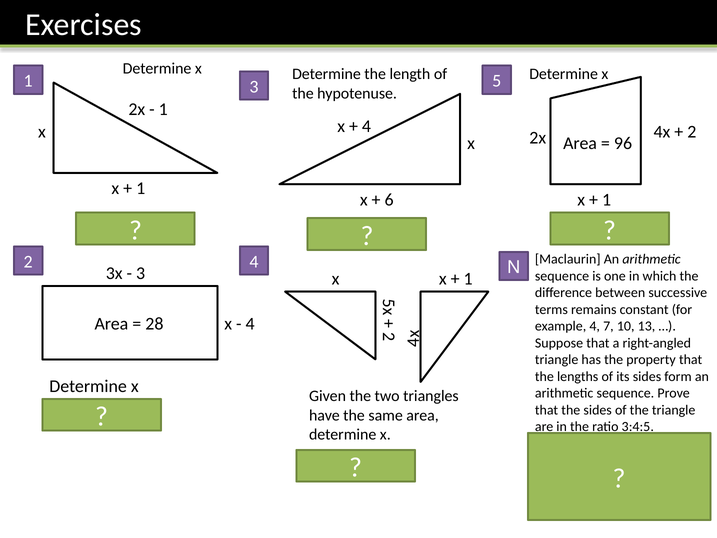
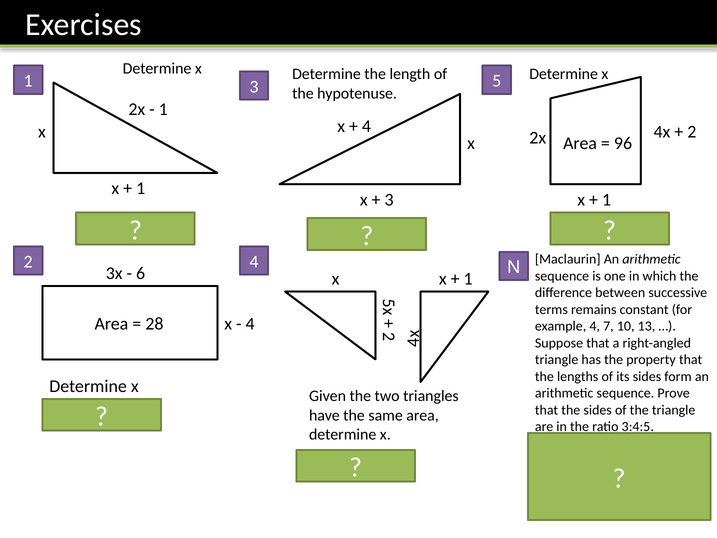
6: 6 -> 3 (389, 200)
3: 3 -> 6 (141, 273)
